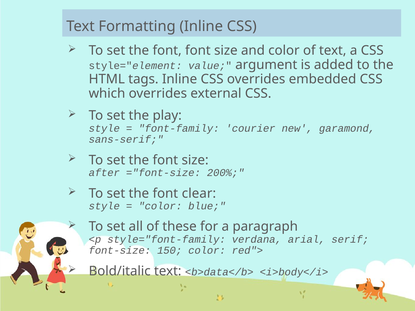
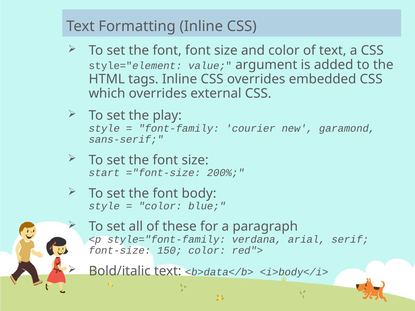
after: after -> start (104, 173)
clear: clear -> body (199, 193)
